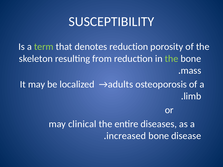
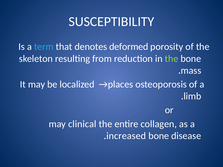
term colour: light green -> light blue (44, 47)
denotes reduction: reduction -> deformed (129, 47)
→adults: →adults -> →places (116, 84)
diseases: diseases -> collagen (159, 124)
